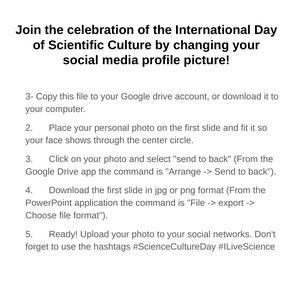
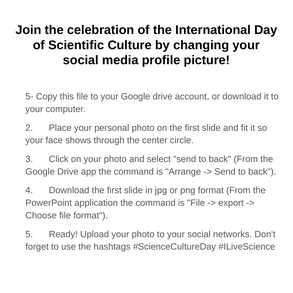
3-: 3- -> 5- (29, 97)
